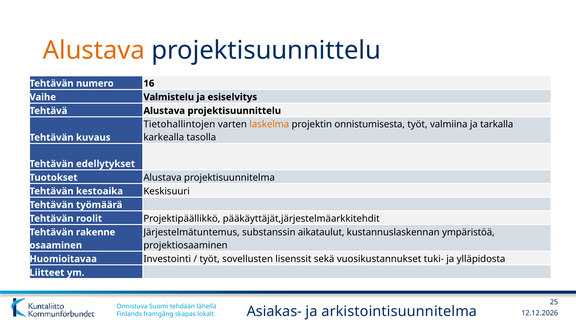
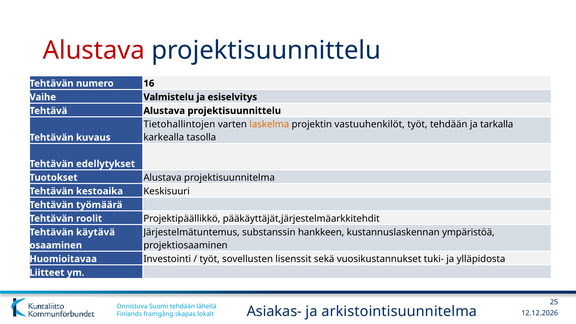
Alustava colour: orange -> red (94, 50)
onnistumisesta: onnistumisesta -> vastuuhenkilöt (370, 124)
työt valmiina: valmiina -> tehdään (449, 124)
aikataulut: aikataulut -> hankkeen (321, 232)
rakenne: rakenne -> käytävä (96, 232)
